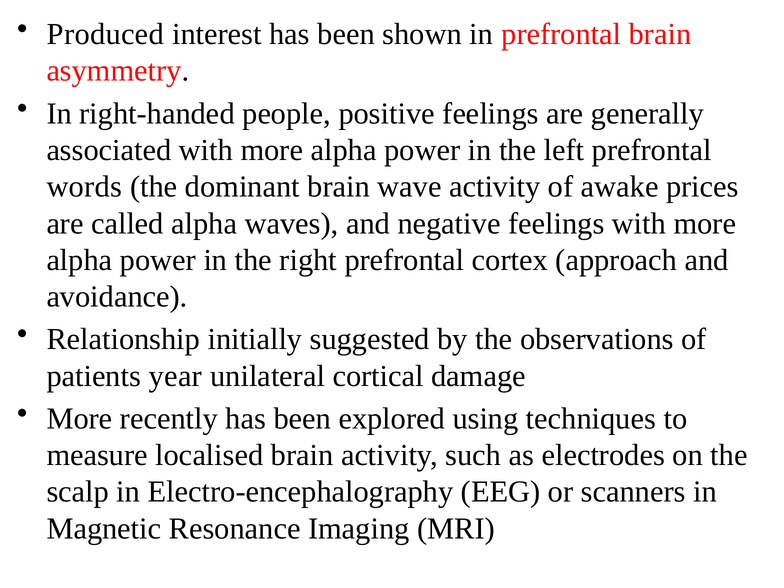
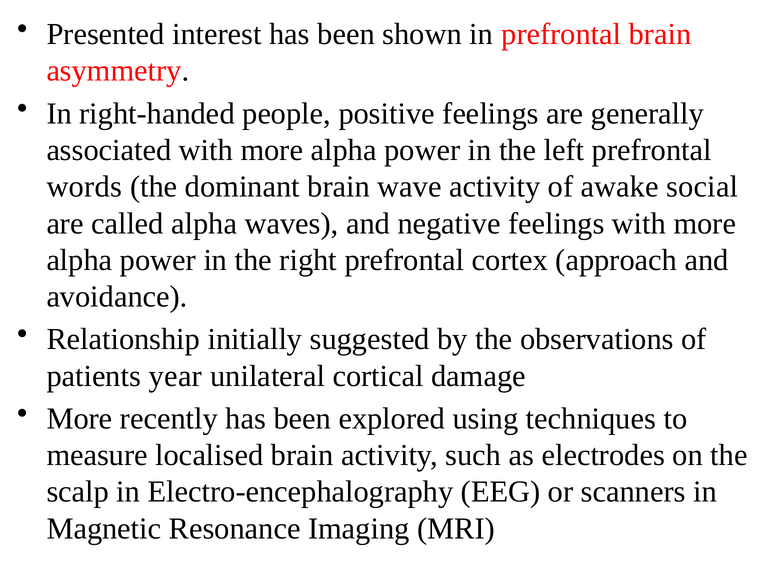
Produced: Produced -> Presented (106, 34)
prices: prices -> social (702, 187)
